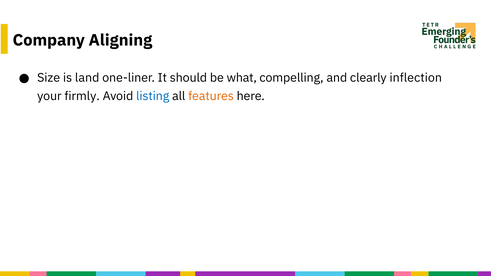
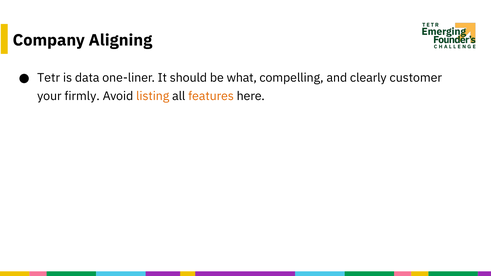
Size: Size -> Tetr (49, 78)
land: land -> data (87, 78)
inflection: inflection -> customer (416, 78)
listing colour: blue -> orange (153, 96)
